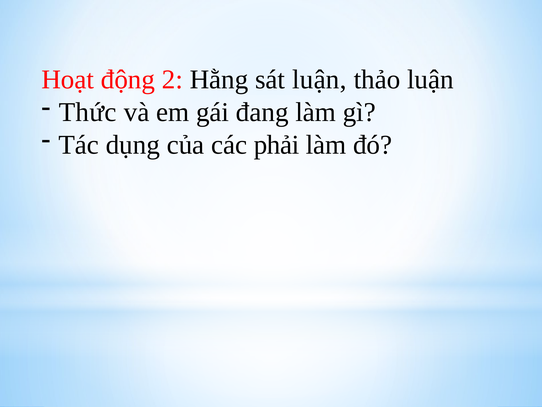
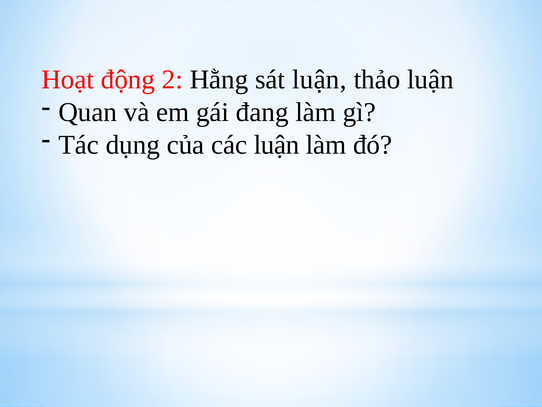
Thức: Thức -> Quan (88, 112)
các phải: phải -> luận (277, 145)
